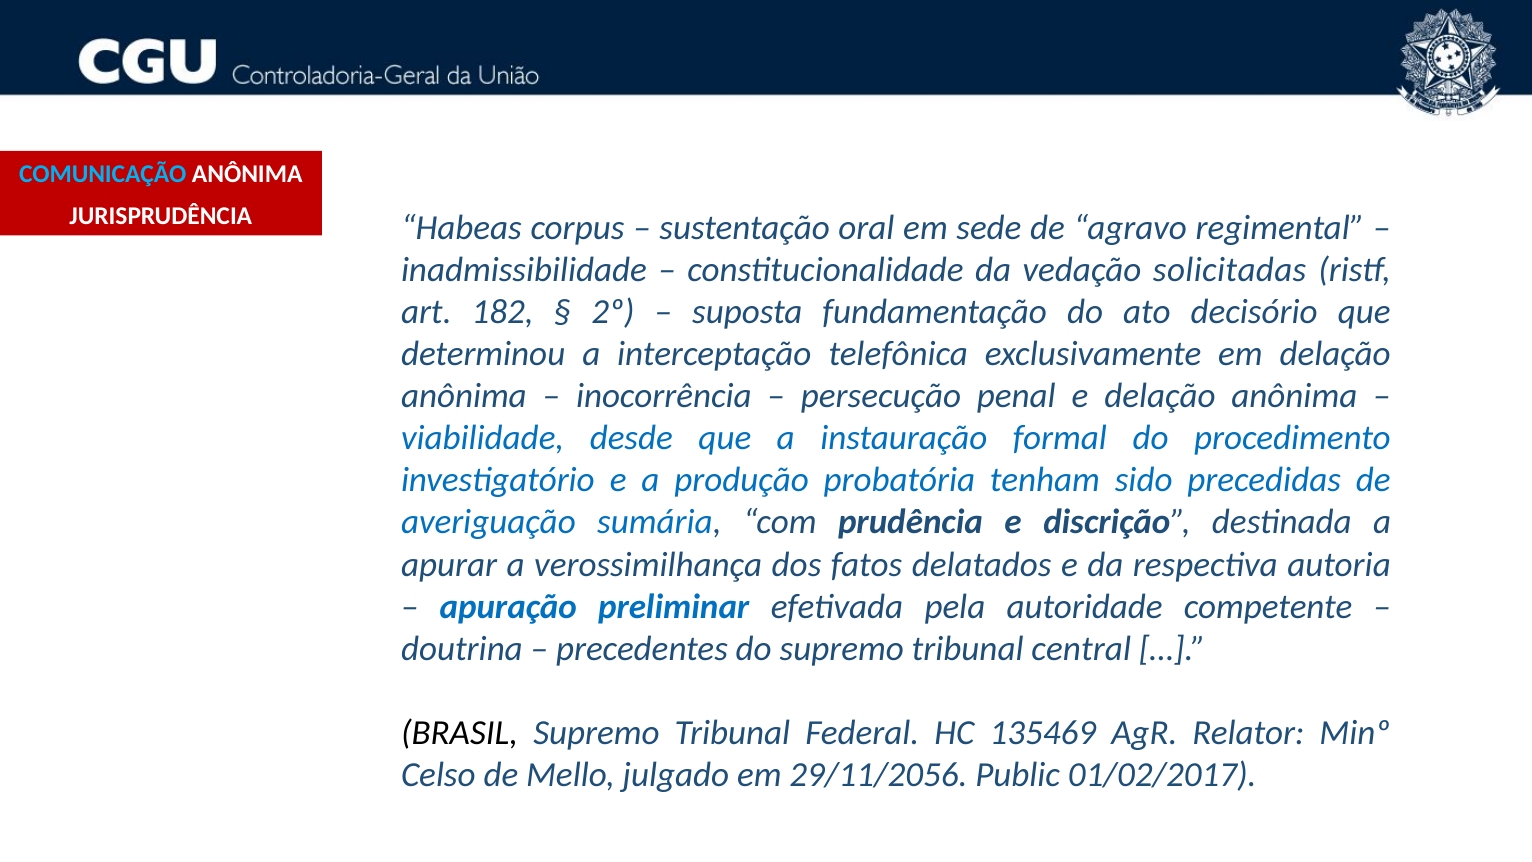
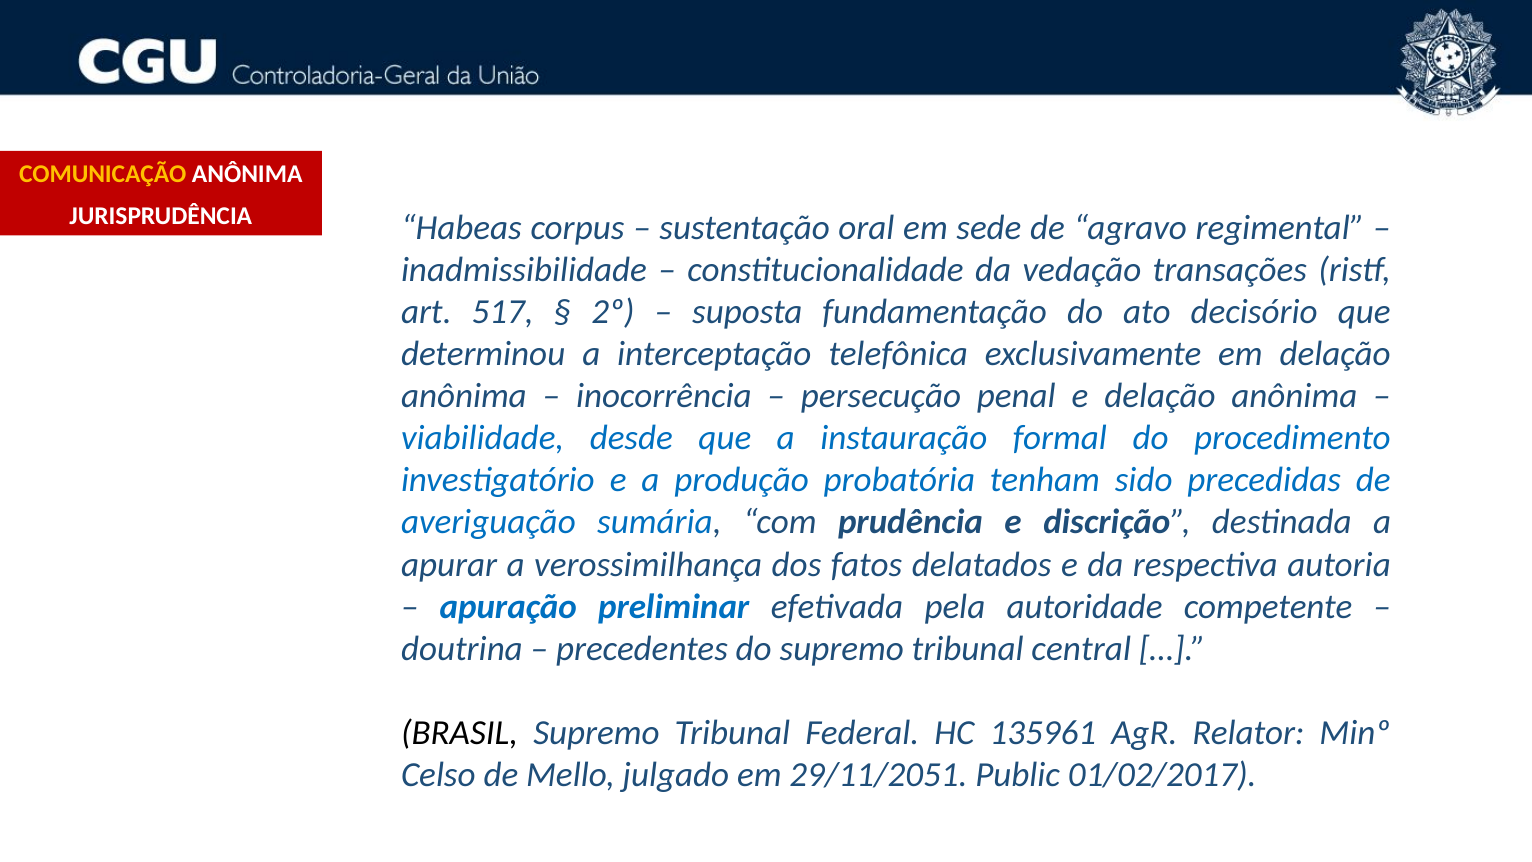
COMUNICAÇÃO colour: light blue -> yellow (103, 174)
solicitadas: solicitadas -> transações (1230, 269)
182: 182 -> 517 (503, 312)
135469: 135469 -> 135961 (1043, 733)
29/11/2056: 29/11/2056 -> 29/11/2051 (878, 775)
